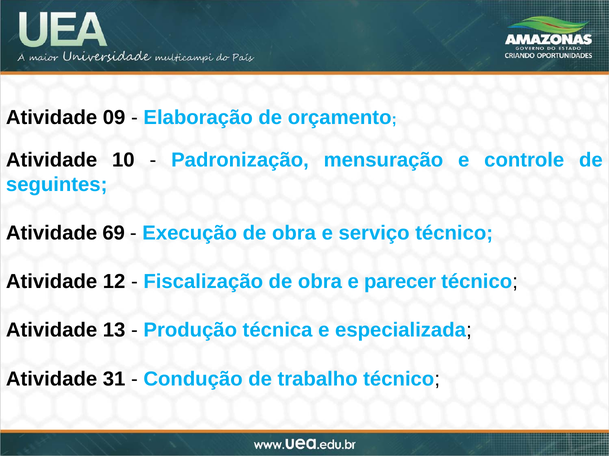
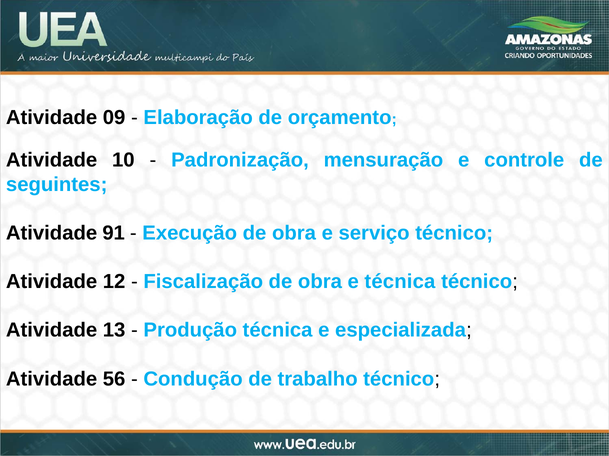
69: 69 -> 91 (114, 233)
e parecer: parecer -> técnica (400, 282)
31: 31 -> 56 (114, 380)
